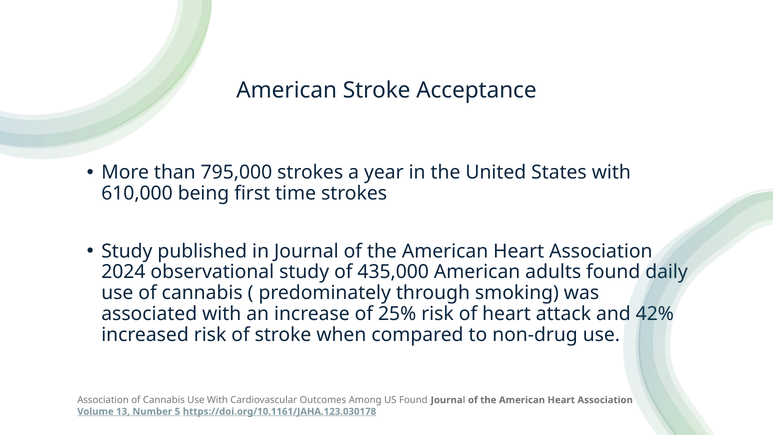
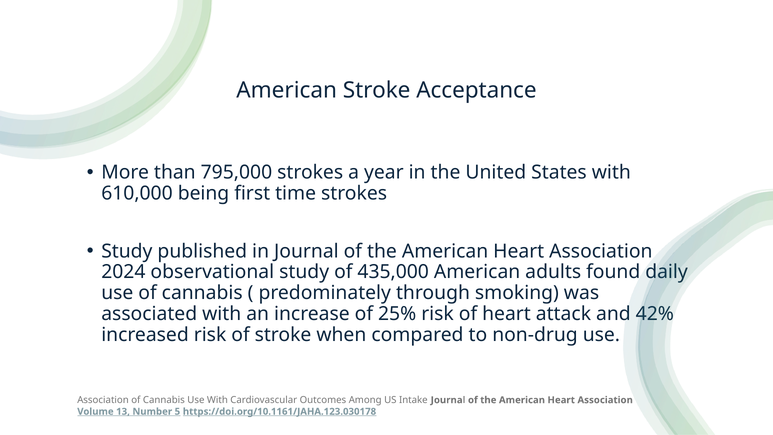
US Found: Found -> Intake (413, 400)
